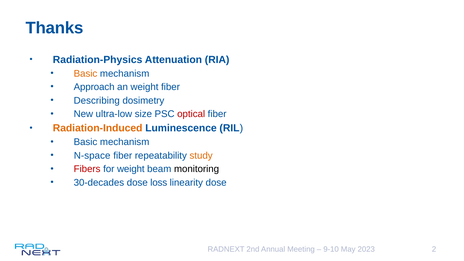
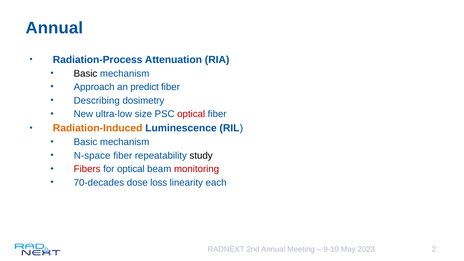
Thanks: Thanks -> Annual (54, 28)
Radiation-Physics: Radiation-Physics -> Radiation-Process (98, 60)
Basic colour: orange -> black (86, 73)
an weight: weight -> predict (145, 87)
study colour: orange -> black (201, 156)
for weight: weight -> optical (131, 169)
monitoring colour: black -> red (197, 169)
30-decades: 30-decades -> 70-decades (99, 183)
linearity dose: dose -> each (216, 183)
